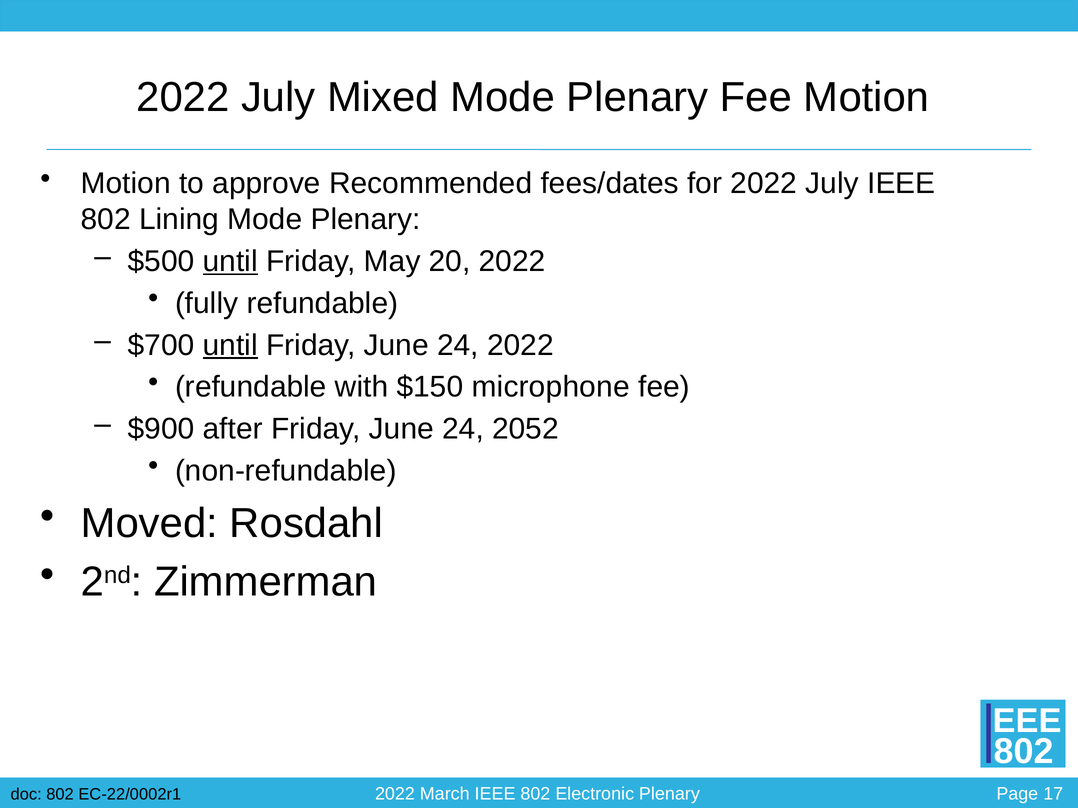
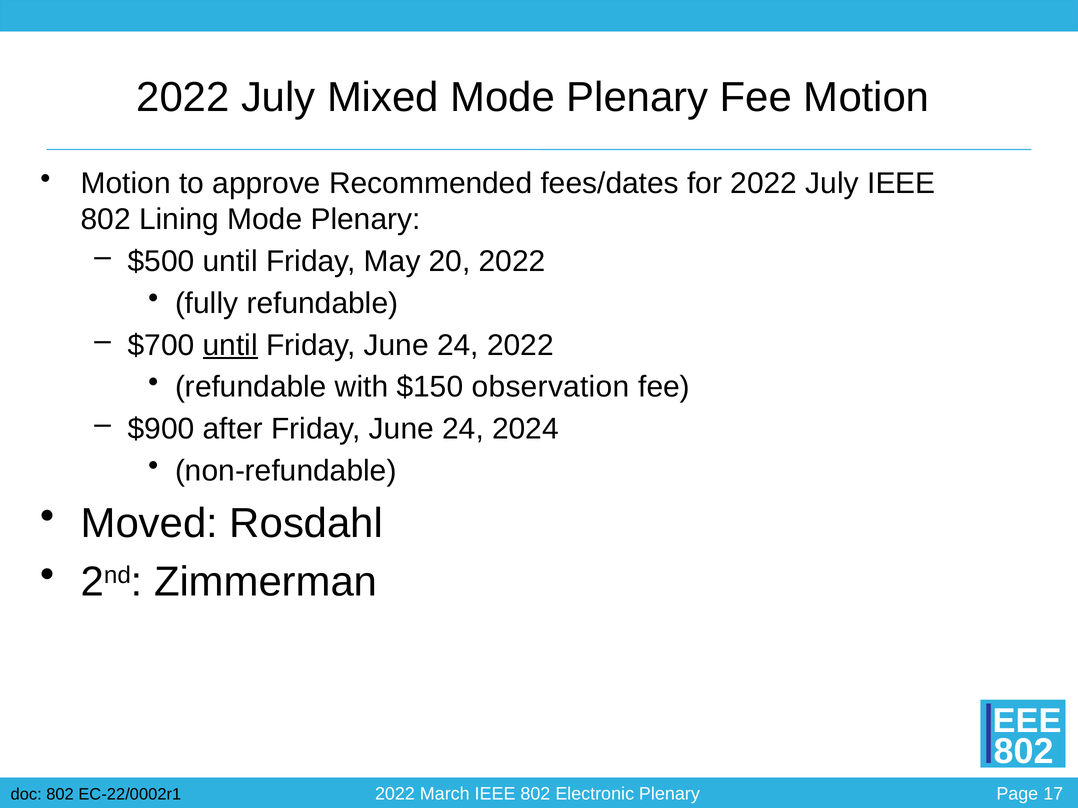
until underline: present -> none (230, 261)
microphone: microphone -> observation (551, 387)
2052: 2052 -> 2024 (525, 429)
